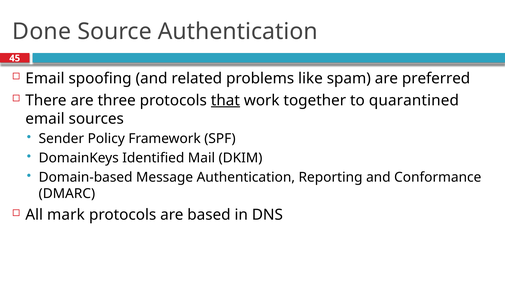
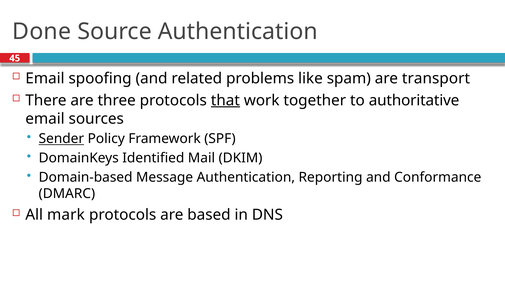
preferred: preferred -> transport (436, 78)
quarantined: quarantined -> authoritative (414, 100)
Sender underline: none -> present (61, 139)
